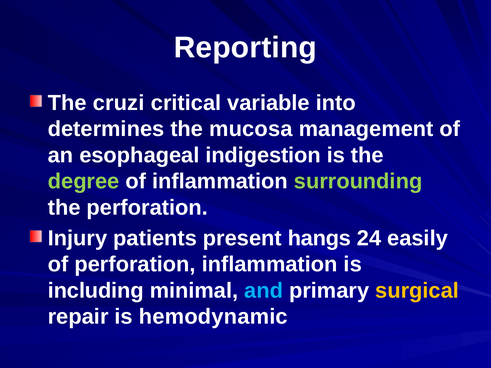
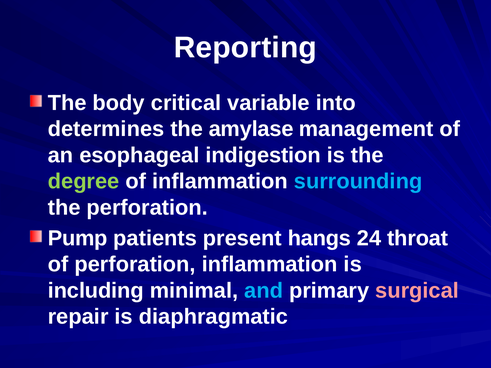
cruzi: cruzi -> body (119, 103)
mucosa: mucosa -> amylase (251, 129)
surrounding colour: light green -> light blue (358, 182)
Injury: Injury -> Pump (78, 238)
easily: easily -> throat (418, 238)
surgical colour: yellow -> pink (417, 291)
hemodynamic: hemodynamic -> diaphragmatic (213, 317)
